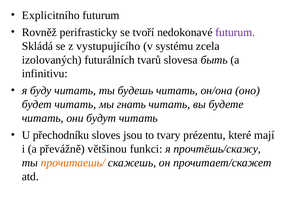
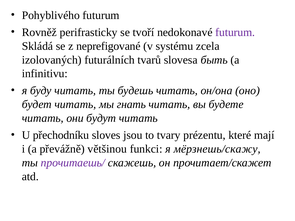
Explicitního: Explicitního -> Pohyblivého (51, 15)
vystupujícího: vystupujícího -> neprefigované (108, 46)
прочтёшь/скажу: прочтёшь/скажу -> мёрзнешь/скажу (217, 149)
прочитаешь/ colour: orange -> purple (73, 163)
